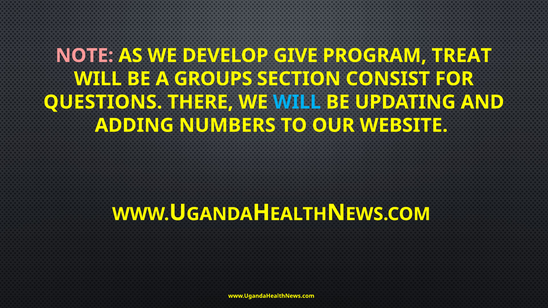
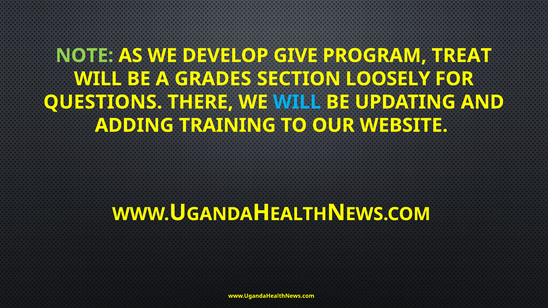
NOTE colour: pink -> light green (84, 56)
GROUPS: GROUPS -> GRADES (213, 79)
CONSIST: CONSIST -> LOOSELY (388, 79)
NUMBERS: NUMBERS -> TRAINING (227, 125)
